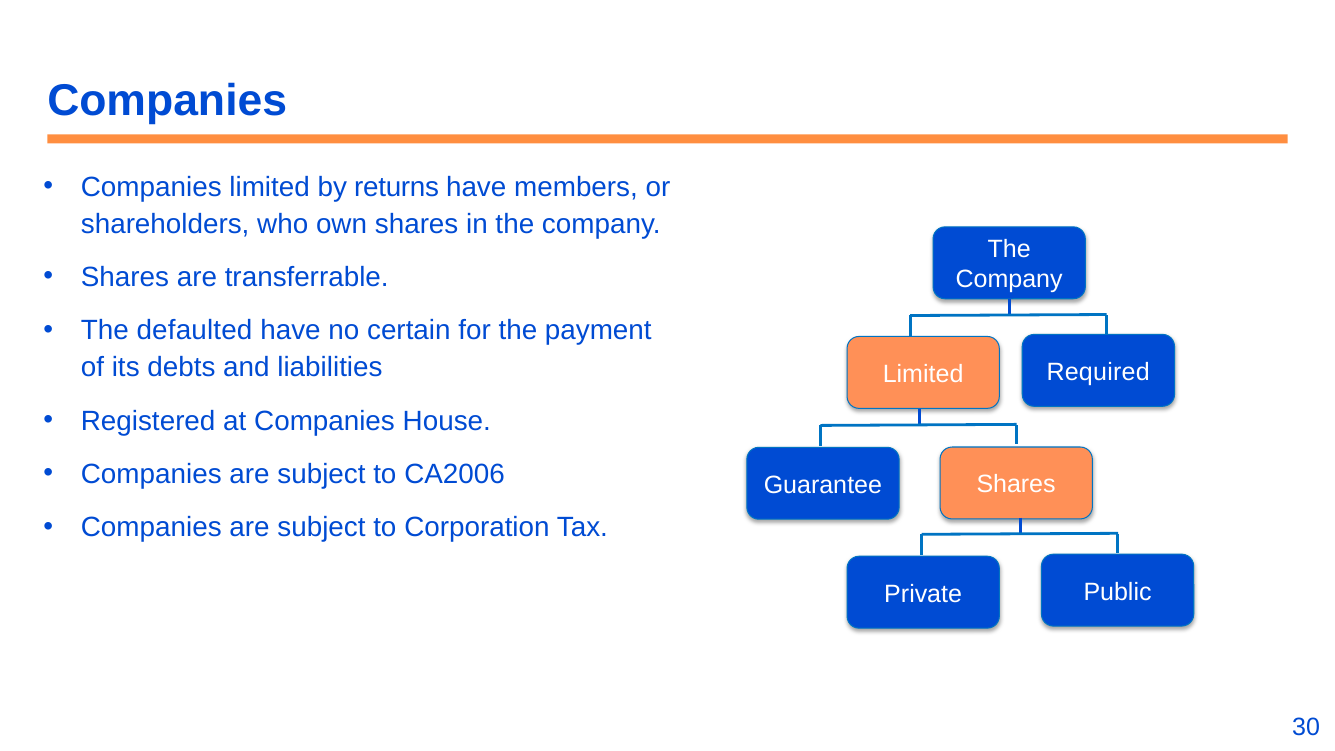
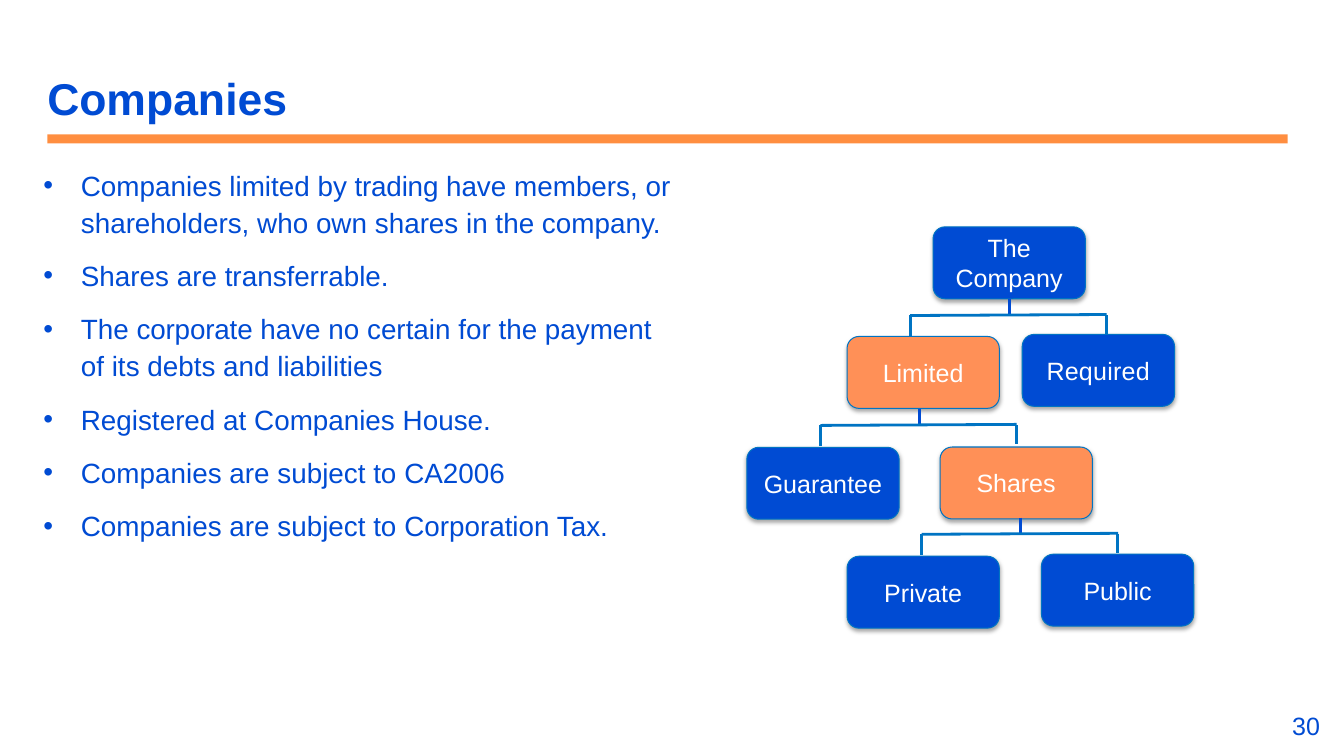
returns: returns -> trading (397, 187)
defaulted: defaulted -> corporate (195, 331)
